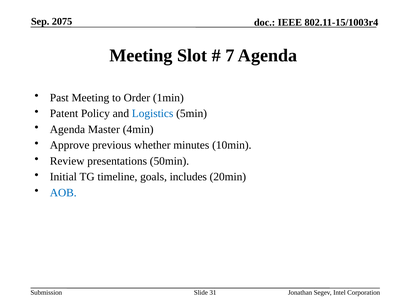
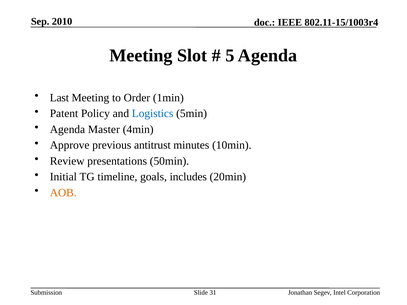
2075: 2075 -> 2010 (62, 22)
7: 7 -> 5 (230, 55)
Past: Past -> Last (59, 98)
whether: whether -> antitrust (152, 145)
AOB colour: blue -> orange (63, 193)
